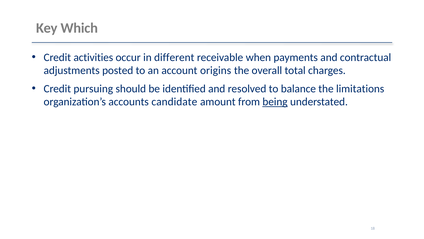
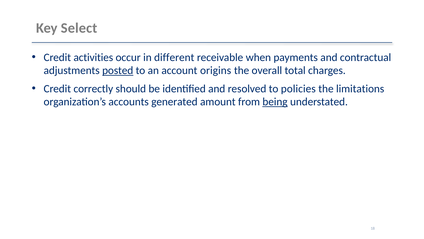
Which: Which -> Select (79, 28)
posted underline: none -> present (118, 70)
pursuing: pursuing -> correctly (93, 89)
balance: balance -> policies (298, 89)
candidate: candidate -> generated (174, 102)
